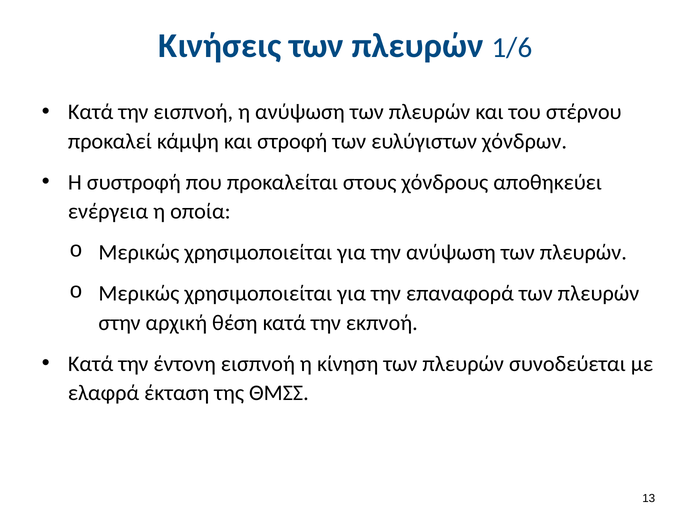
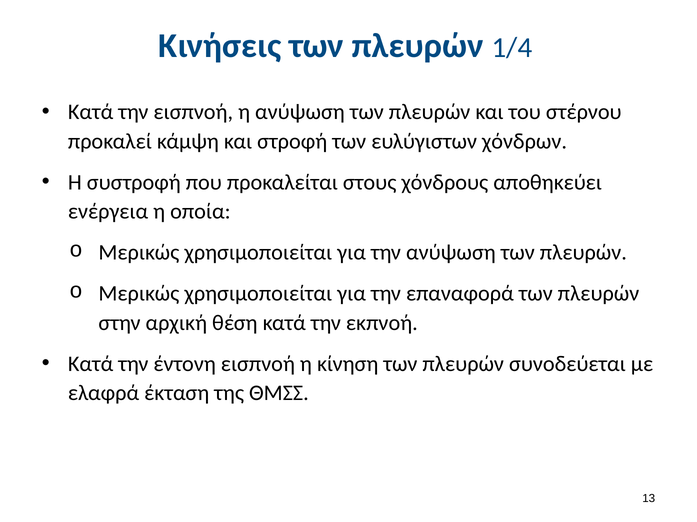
1/6: 1/6 -> 1/4 (512, 48)
